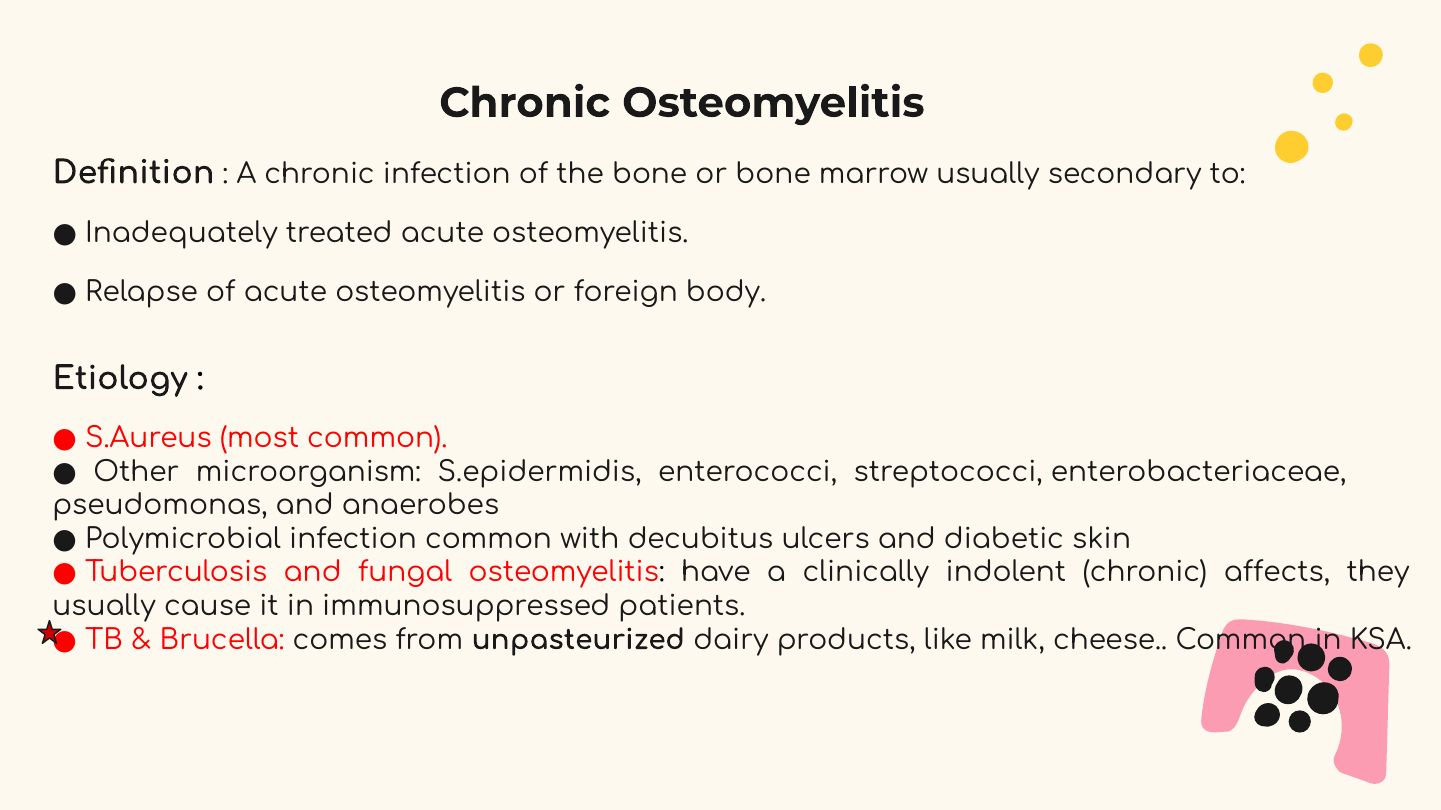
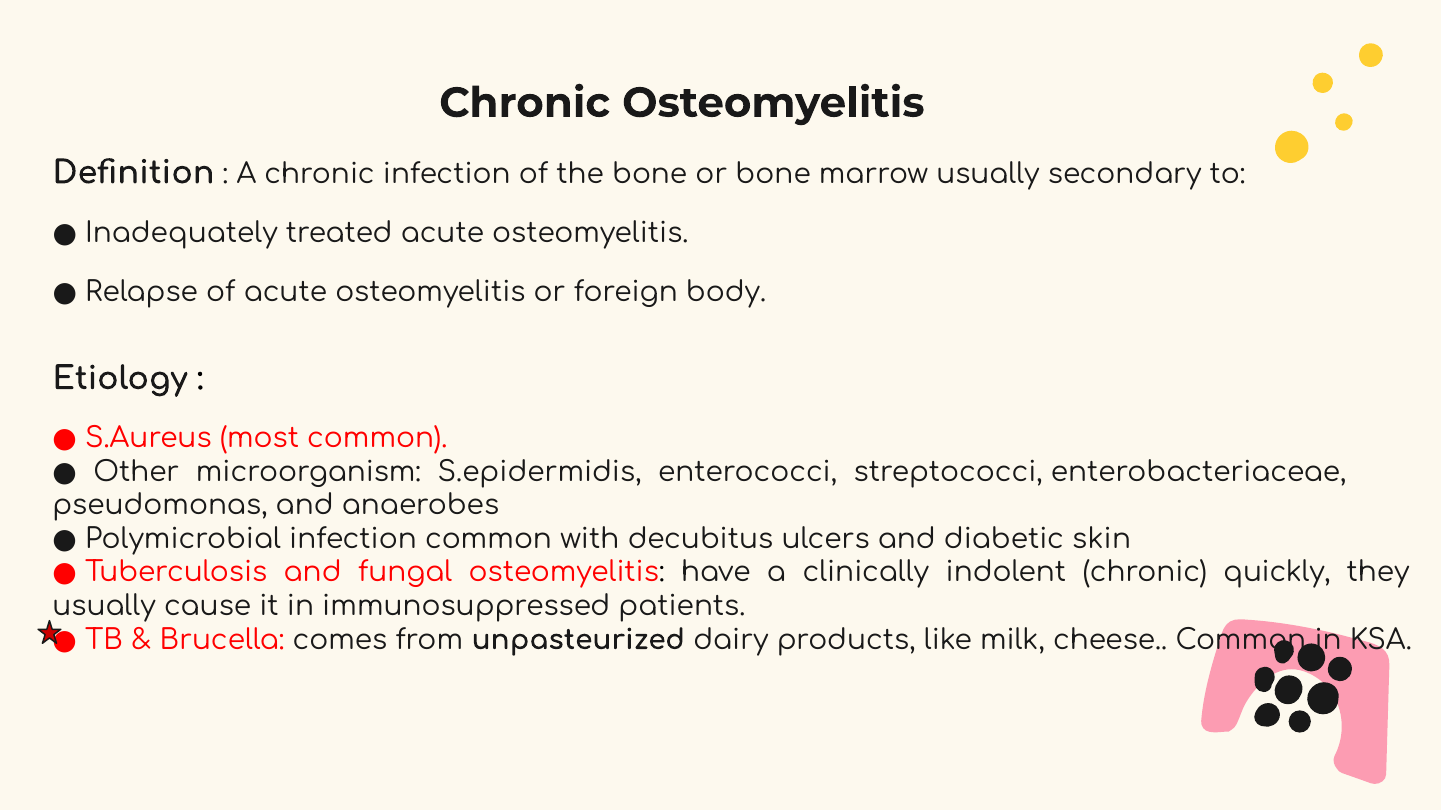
affects: affects -> quickly (1277, 573)
